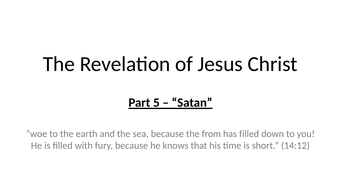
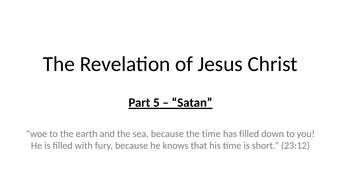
the from: from -> time (211, 133)
14:12: 14:12 -> 23:12 (295, 145)
